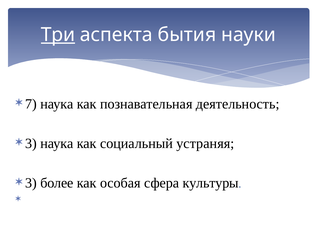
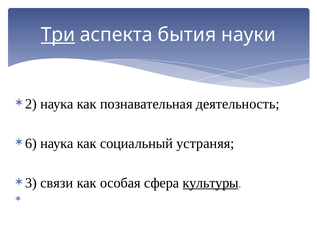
7: 7 -> 2 (31, 104)
3: 3 -> 6 (31, 143)
более: более -> связи (57, 183)
культуры underline: none -> present (211, 183)
